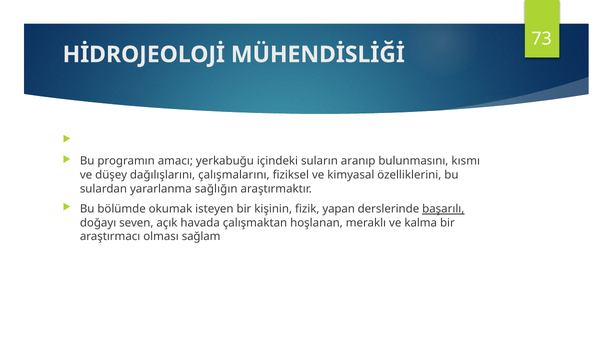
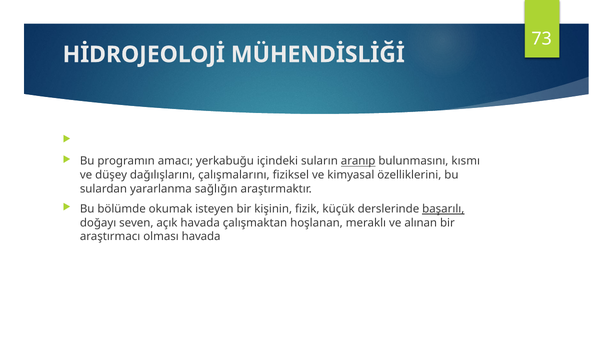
aranıp underline: none -> present (358, 161)
yapan: yapan -> küçük (339, 209)
kalma: kalma -> alınan (421, 223)
olması sağlam: sağlam -> havada (201, 236)
